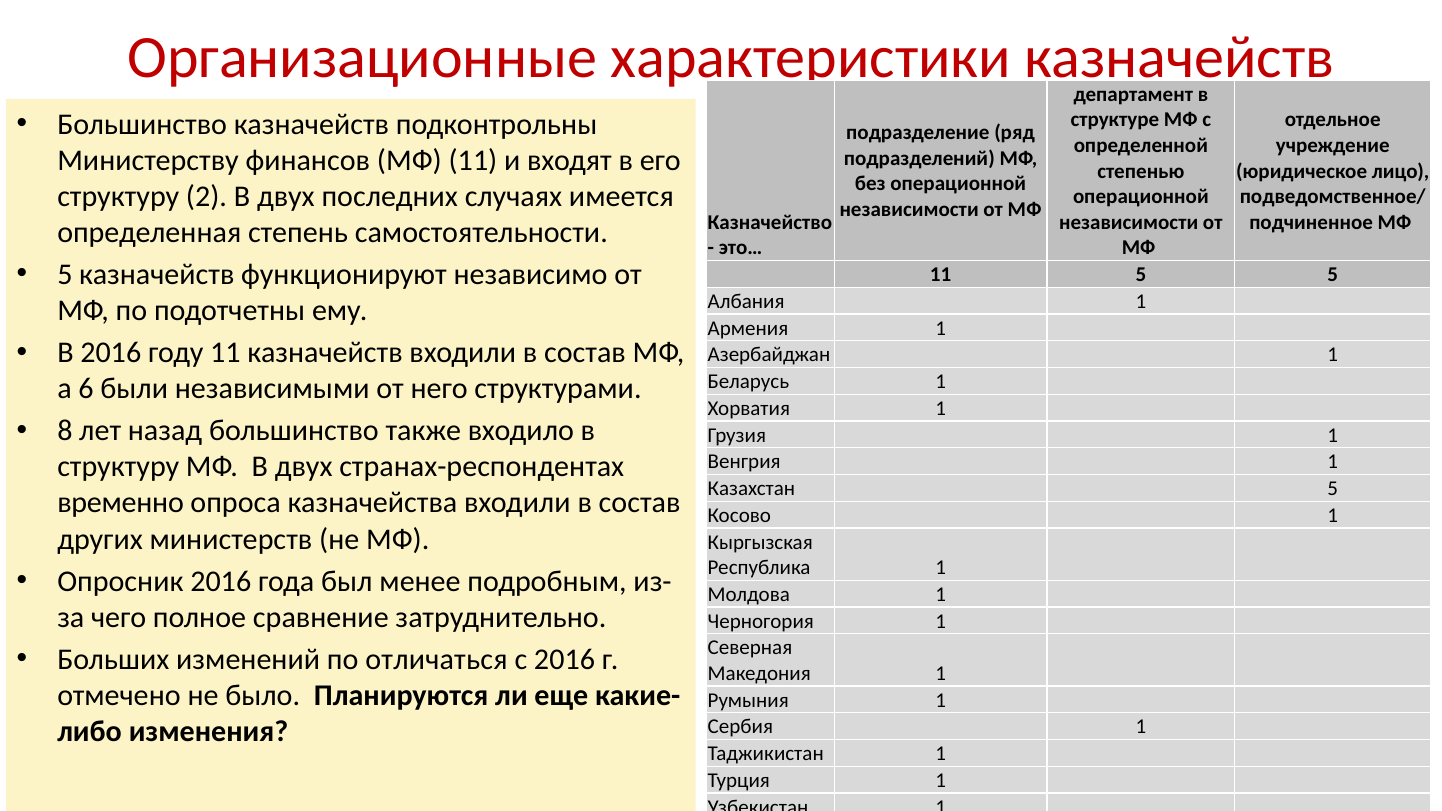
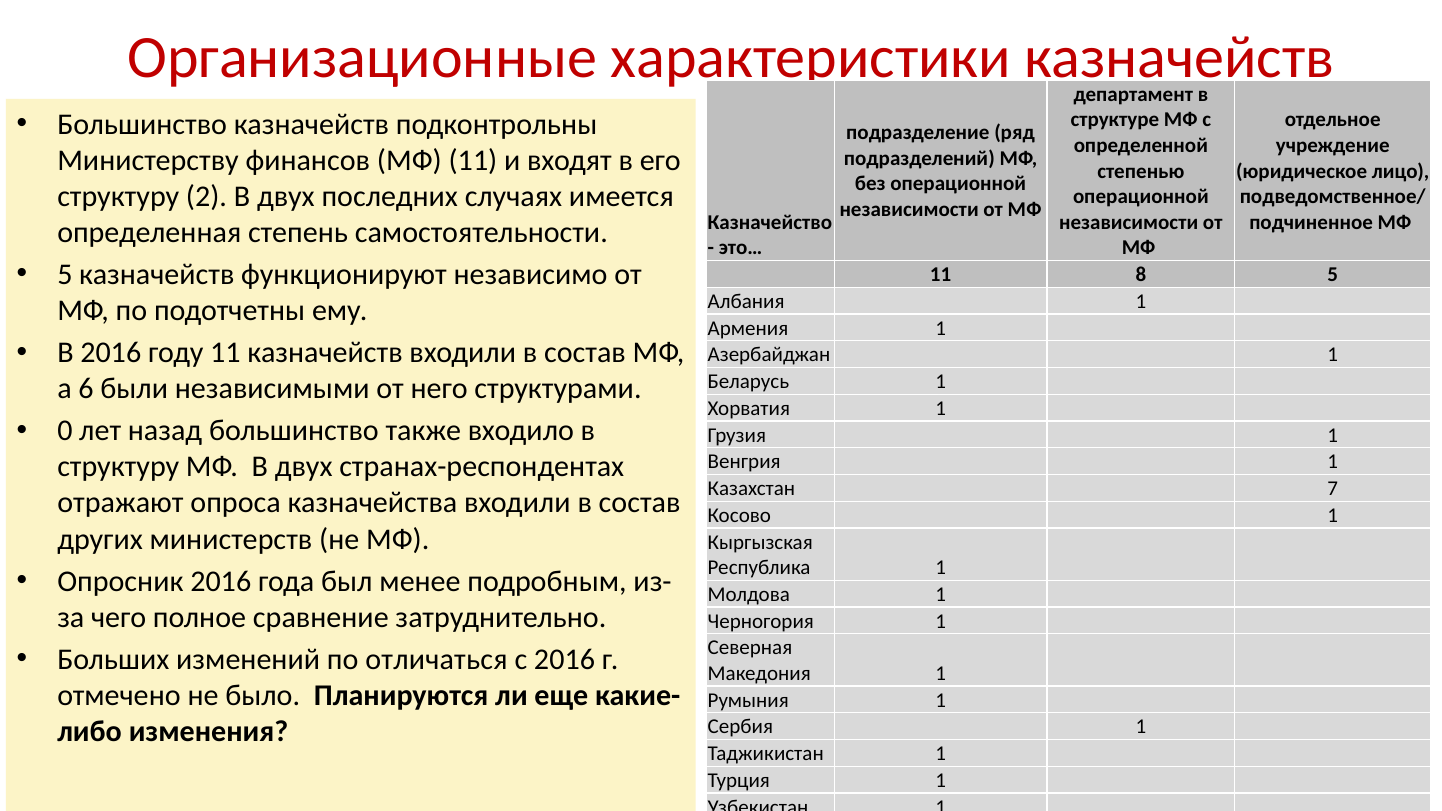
11 5: 5 -> 8 (1141, 275)
8: 8 -> 0 (65, 431)
Казахстан 5: 5 -> 7 (1333, 489)
временно: временно -> отражают (120, 503)
